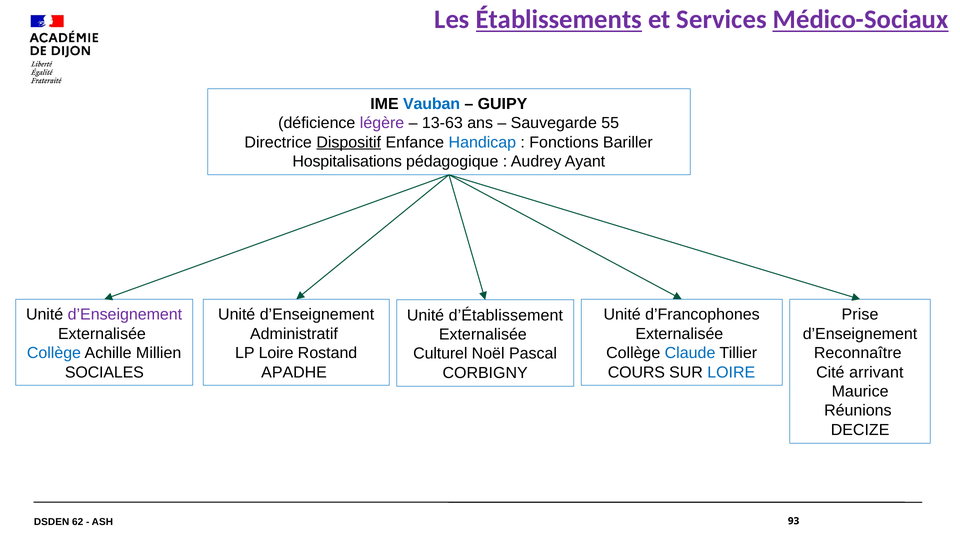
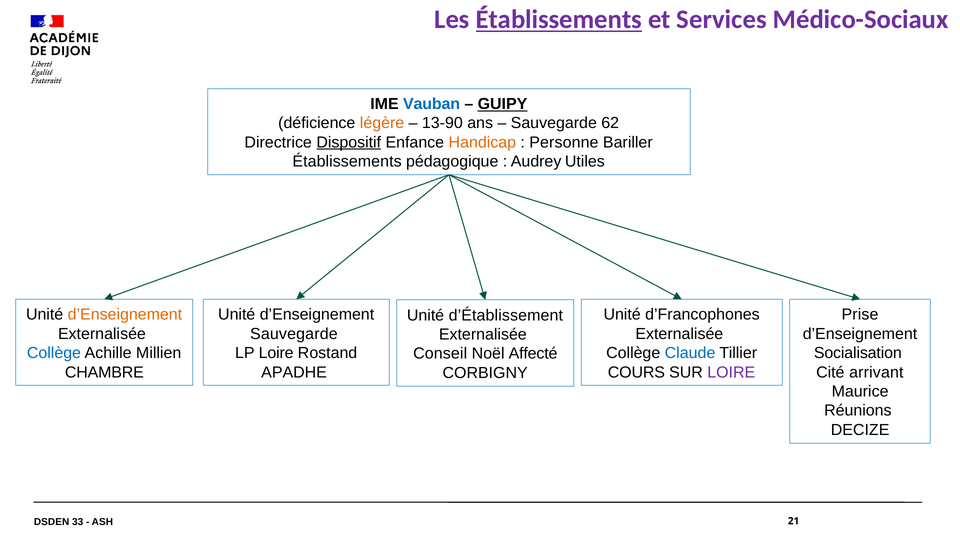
Médico-Sociaux underline: present -> none (861, 20)
GUIPY underline: none -> present (502, 104)
légère colour: purple -> orange (382, 123)
13-63: 13-63 -> 13-90 (442, 123)
55: 55 -> 62 (610, 123)
Handicap colour: blue -> orange (482, 142)
Fonctions: Fonctions -> Personne (564, 142)
Hospitalisations: Hospitalisations -> Établissements (347, 162)
Ayant: Ayant -> Utiles (585, 162)
d’Enseignement colour: purple -> orange (125, 315)
Administratif: Administratif -> Sauvegarde (294, 334)
Reconnaître: Reconnaître -> Socialisation (858, 353)
Culturel: Culturel -> Conseil (440, 354)
Pascal: Pascal -> Affecté (533, 354)
SOCIALES: SOCIALES -> CHAMBRE (104, 372)
LOIRE colour: blue -> purple (731, 372)
62: 62 -> 33 (78, 522)
93: 93 -> 21 (794, 521)
